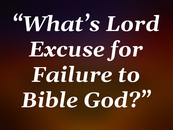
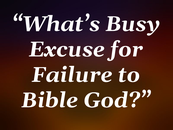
Lord: Lord -> Busy (133, 24)
